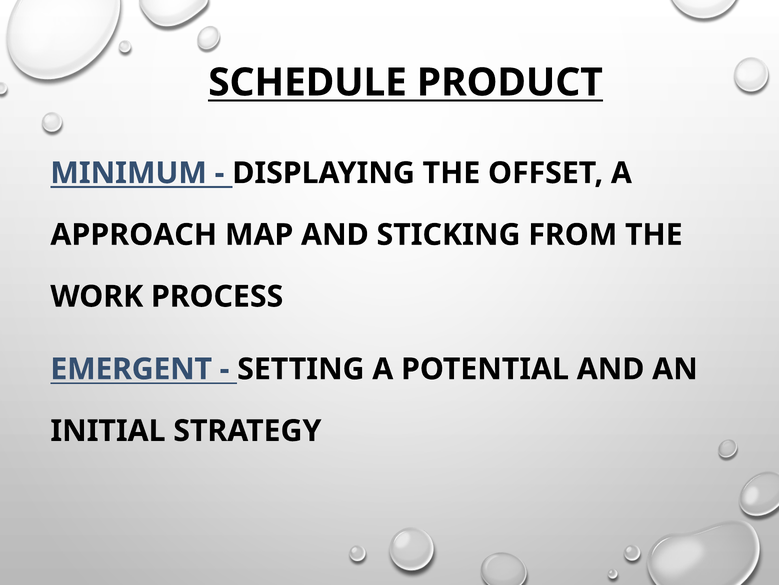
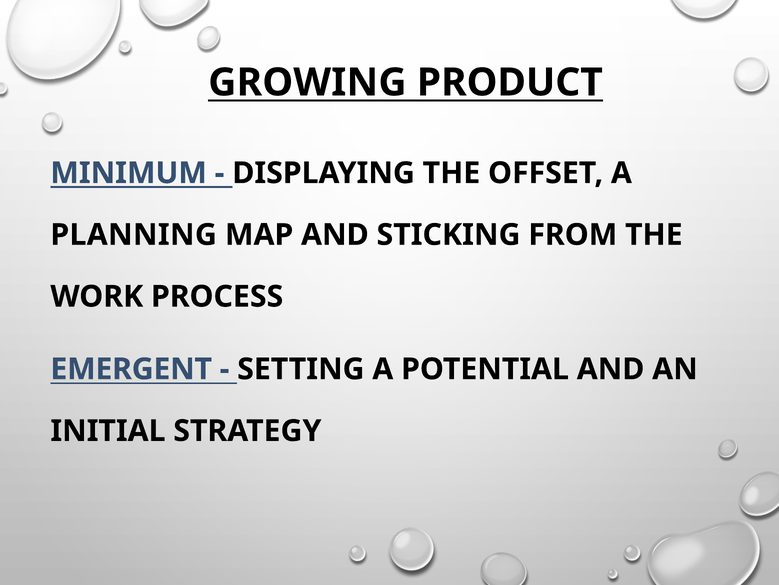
SCHEDULE: SCHEDULE -> GROWING (307, 82)
APPROACH: APPROACH -> PLANNING (134, 235)
